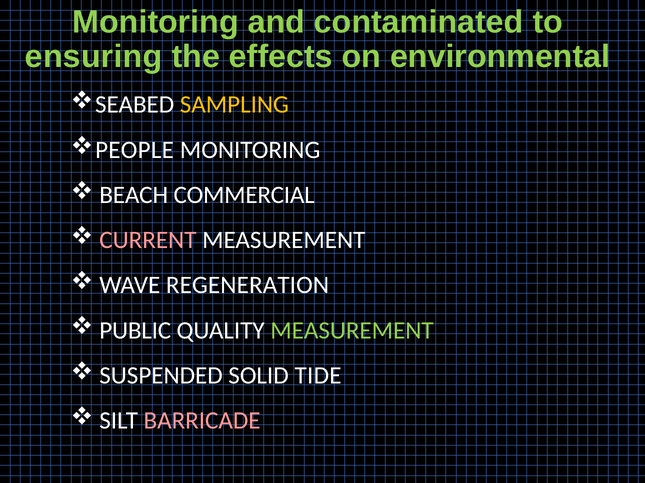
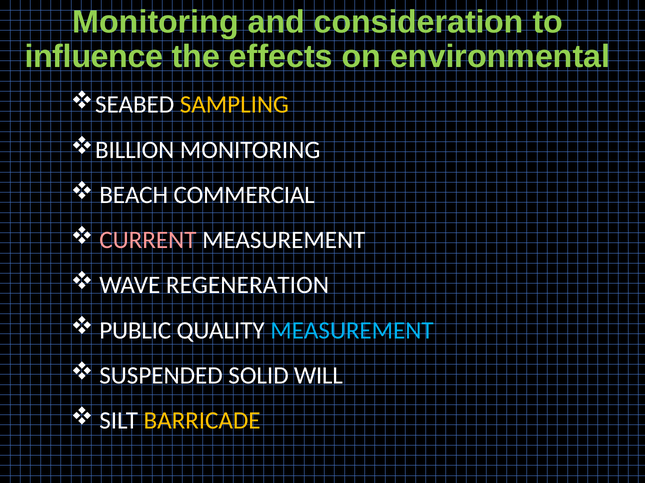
contaminated: contaminated -> consideration (419, 22)
ensuring: ensuring -> influence (94, 57)
PEOPLE: PEOPLE -> BILLION (135, 150)
MEASUREMENT colour: light green -> light blue (352, 331)
TIDE: TIDE -> WILL (318, 376)
BARRICADE colour: pink -> yellow (202, 421)
